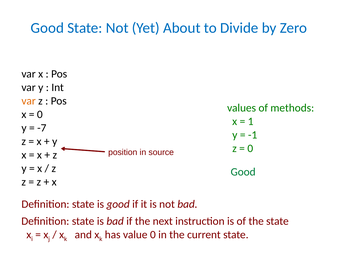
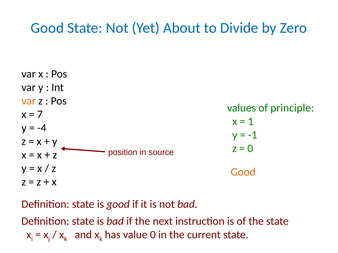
methods: methods -> principle (292, 108)
0: 0 -> 7 (40, 115)
-7: -7 -> -4 (42, 128)
Good colour: green -> orange (243, 172)
